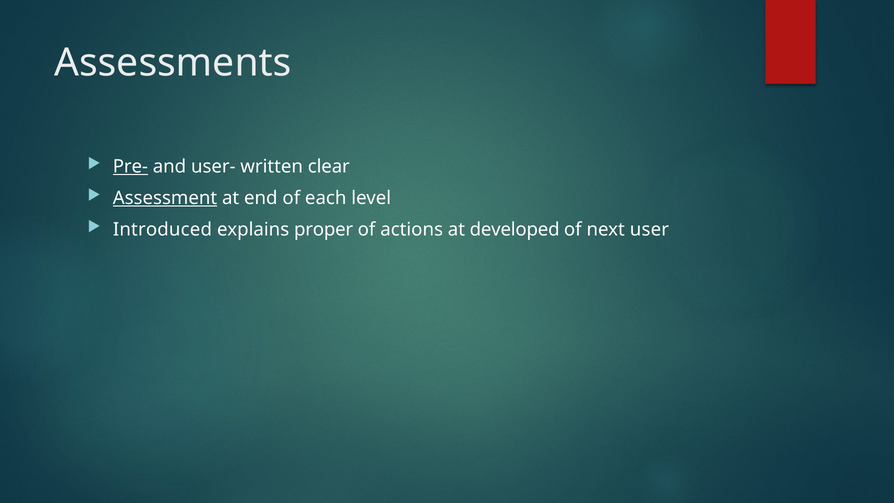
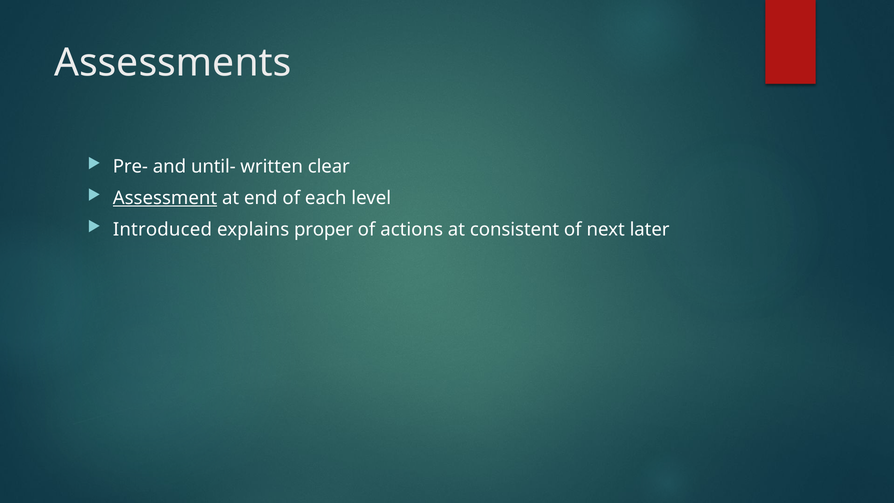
Pre- underline: present -> none (130, 166)
user-: user- -> until- (213, 166)
developed: developed -> consistent (515, 230)
user: user -> later (650, 230)
